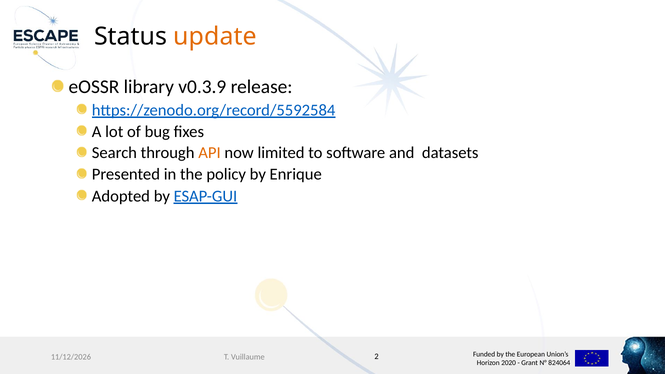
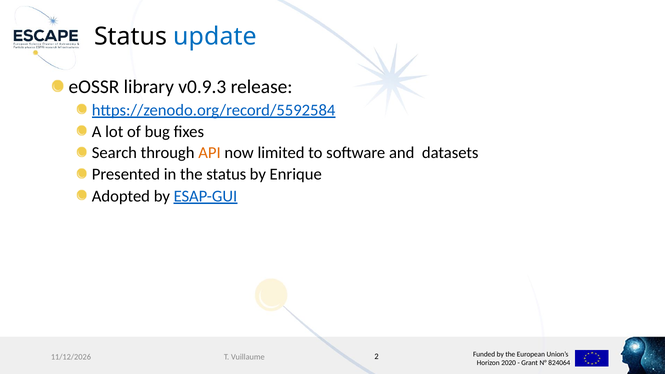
update colour: orange -> blue (215, 37)
v0.3.9: v0.3.9 -> v0.9.3 (202, 87)
the policy: policy -> status (226, 174)
